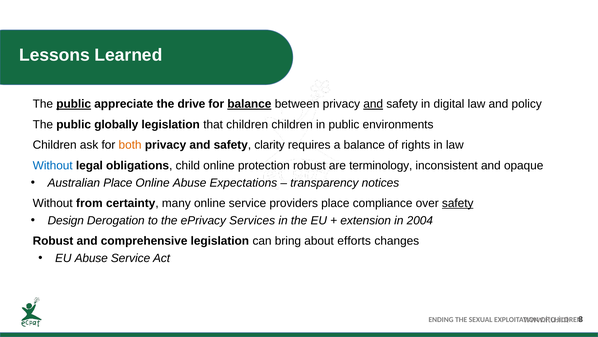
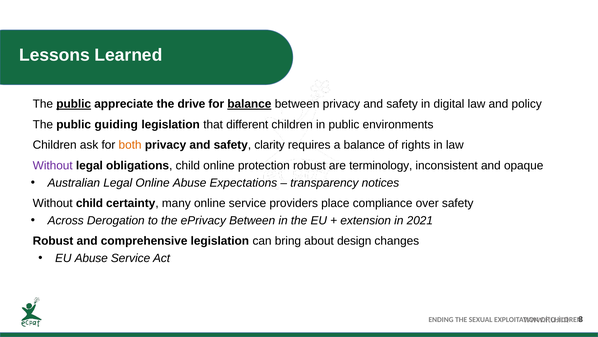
and underline: present -> none (373, 104)
globally: globally -> guiding (116, 124)
that children: children -> different (247, 124)
Without colour: blue -> purple (53, 165)
Australian Place: Place -> Legal (118, 182)
Without from: from -> child (89, 203)
safety underline: present -> none (458, 203)
Design: Design -> Across (66, 220)
ePrivacy Services: Services -> Between (252, 220)
2004: 2004 -> 2021 (420, 220)
efforts: efforts -> design (354, 241)
